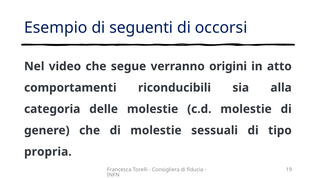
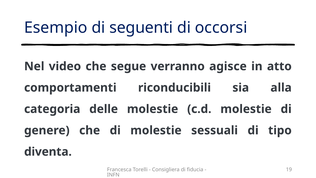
origini: origini -> agisce (228, 66)
propria: propria -> diventa (48, 152)
